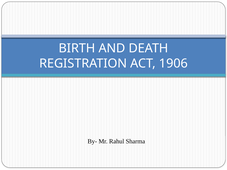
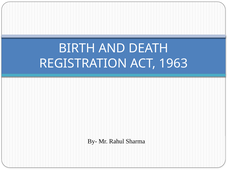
1906: 1906 -> 1963 (173, 63)
